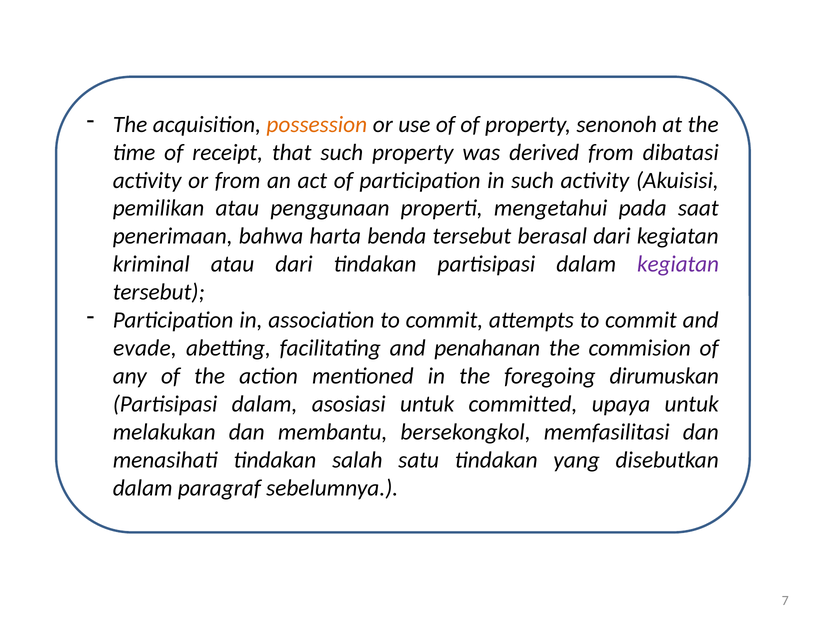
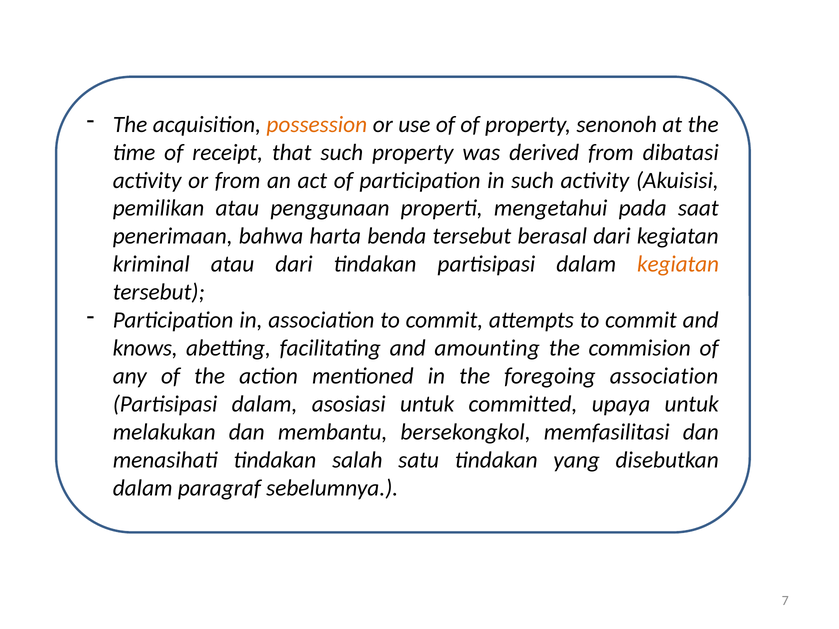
kegiatan colour: purple -> orange (678, 264)
evade: evade -> knows (145, 348)
penahanan: penahanan -> amounting (487, 348)
foregoing dirumuskan: dirumuskan -> association (664, 376)
